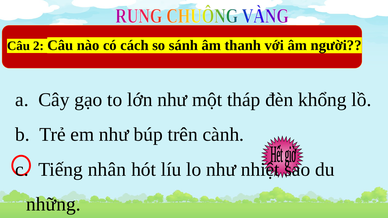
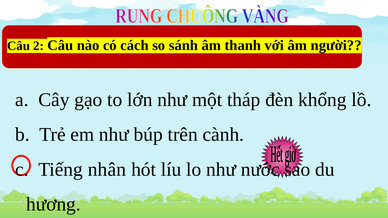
nhiệt: nhiệt -> nước (260, 170)
những: những -> hương (53, 205)
